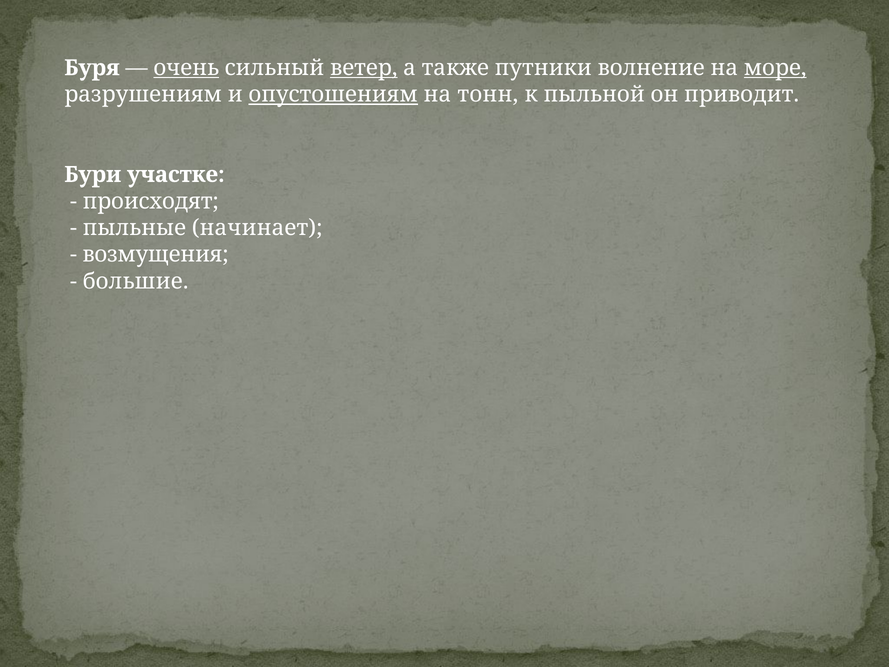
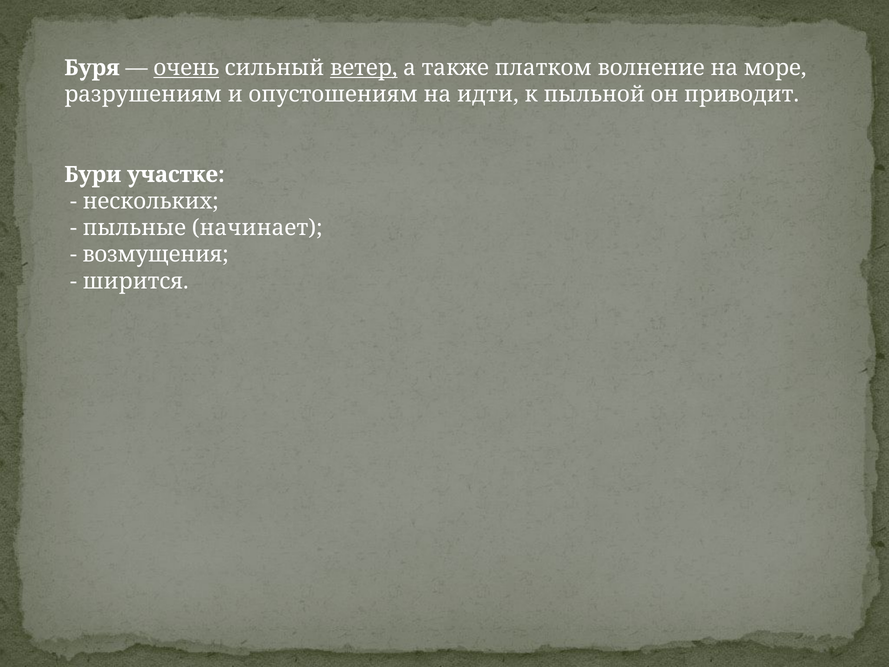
путники: путники -> платком (543, 68)
море underline: present -> none (775, 68)
опустошениям underline: present -> none (333, 95)
тонн: тонн -> идти (488, 95)
происходят: происходят -> нескольких (151, 201)
большие: большие -> ширится (136, 281)
